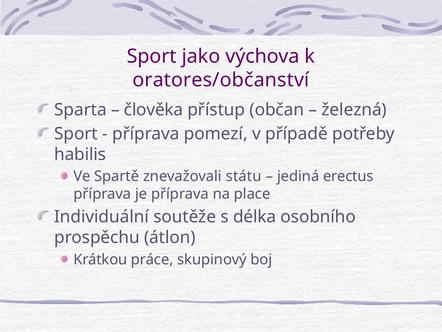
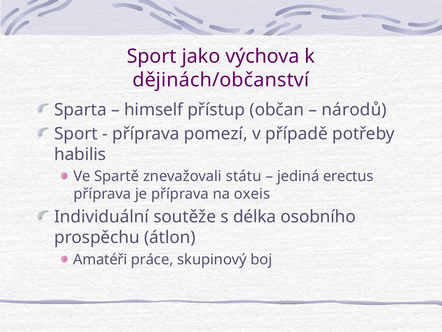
oratores/občanství: oratores/občanství -> dějinách/občanství (221, 80)
člověka: člověka -> himself (154, 109)
železná: železná -> národů (354, 109)
place: place -> oxeis (252, 194)
Krátkou: Krátkou -> Amatéři (100, 259)
